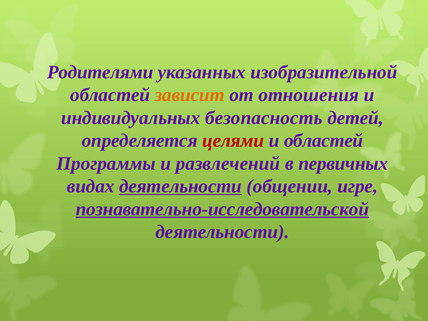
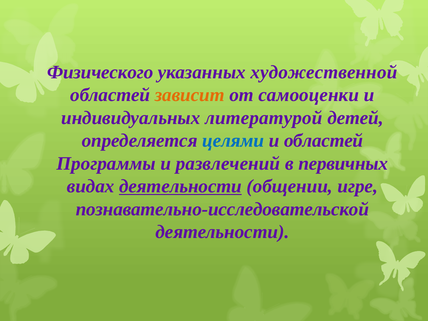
Родителями: Родителями -> Физического (100, 72)
изобразительной: изобразительной -> художественной (324, 72)
отношения: отношения -> самооценки (309, 95)
безопасность: безопасность -> литературой (264, 118)
целями colour: red -> blue (233, 141)
познавательно-исследовательской underline: present -> none (222, 209)
